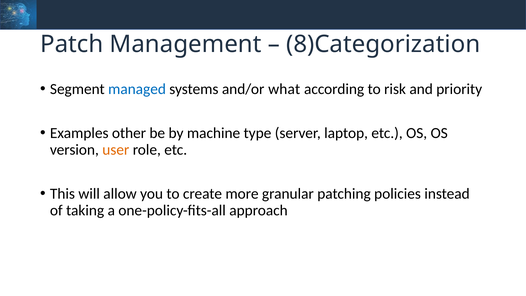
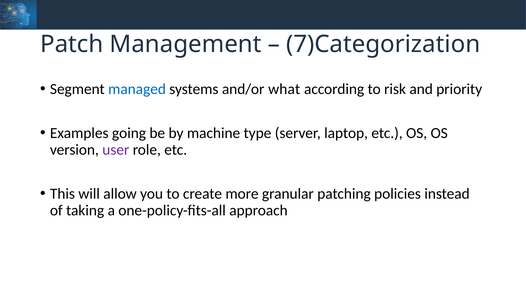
8)Categorization: 8)Categorization -> 7)Categorization (383, 44)
other: other -> going (129, 133)
user colour: orange -> purple (116, 150)
